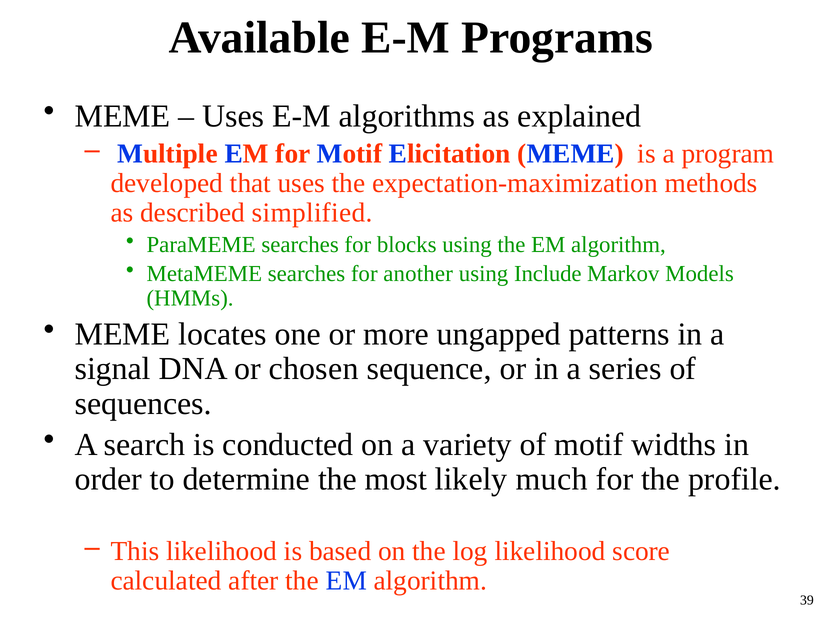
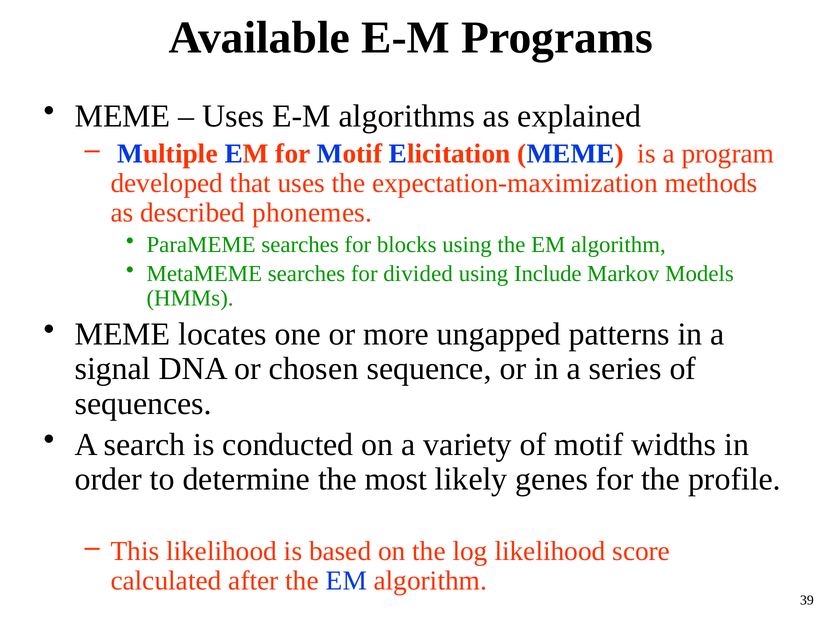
simplified: simplified -> phonemes (312, 213)
another: another -> divided (418, 273)
much: much -> genes (552, 479)
